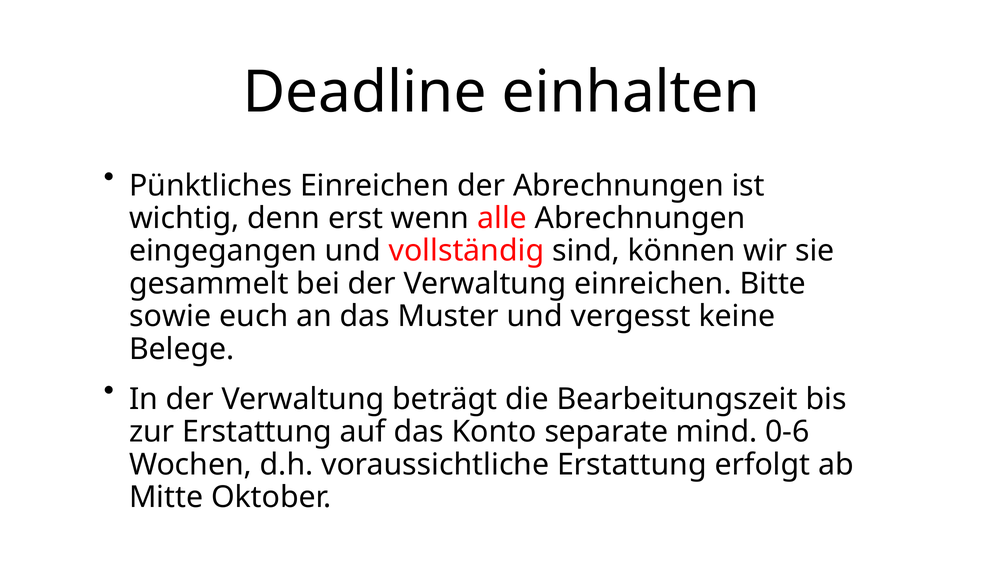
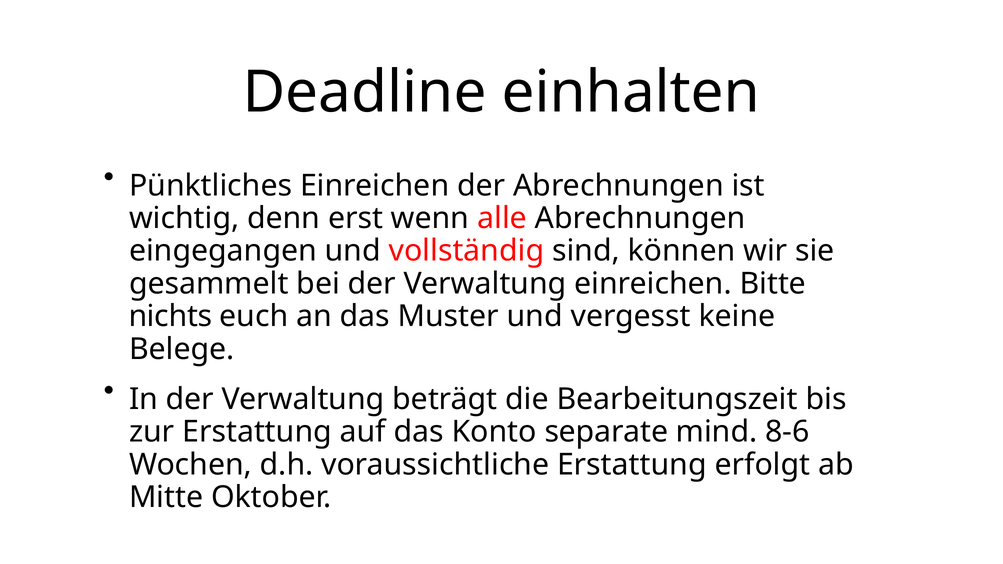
sowie: sowie -> nichts (170, 316)
0-6: 0-6 -> 8-6 (787, 432)
